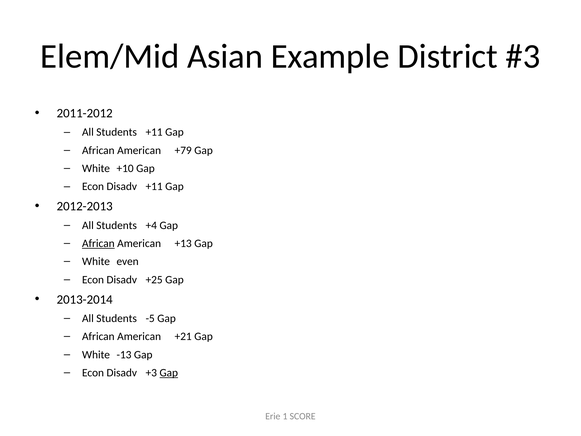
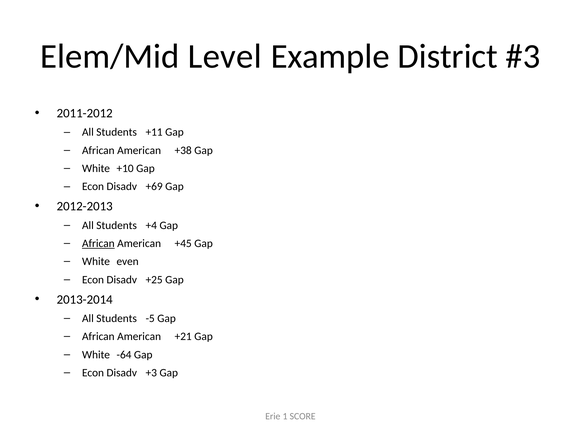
Asian: Asian -> Level (225, 56)
+79: +79 -> +38 (183, 150)
Disadv +11: +11 -> +69 (154, 186)
+13: +13 -> +45 (183, 243)
-13: -13 -> -64 (124, 354)
Gap underline: present -> none (169, 373)
